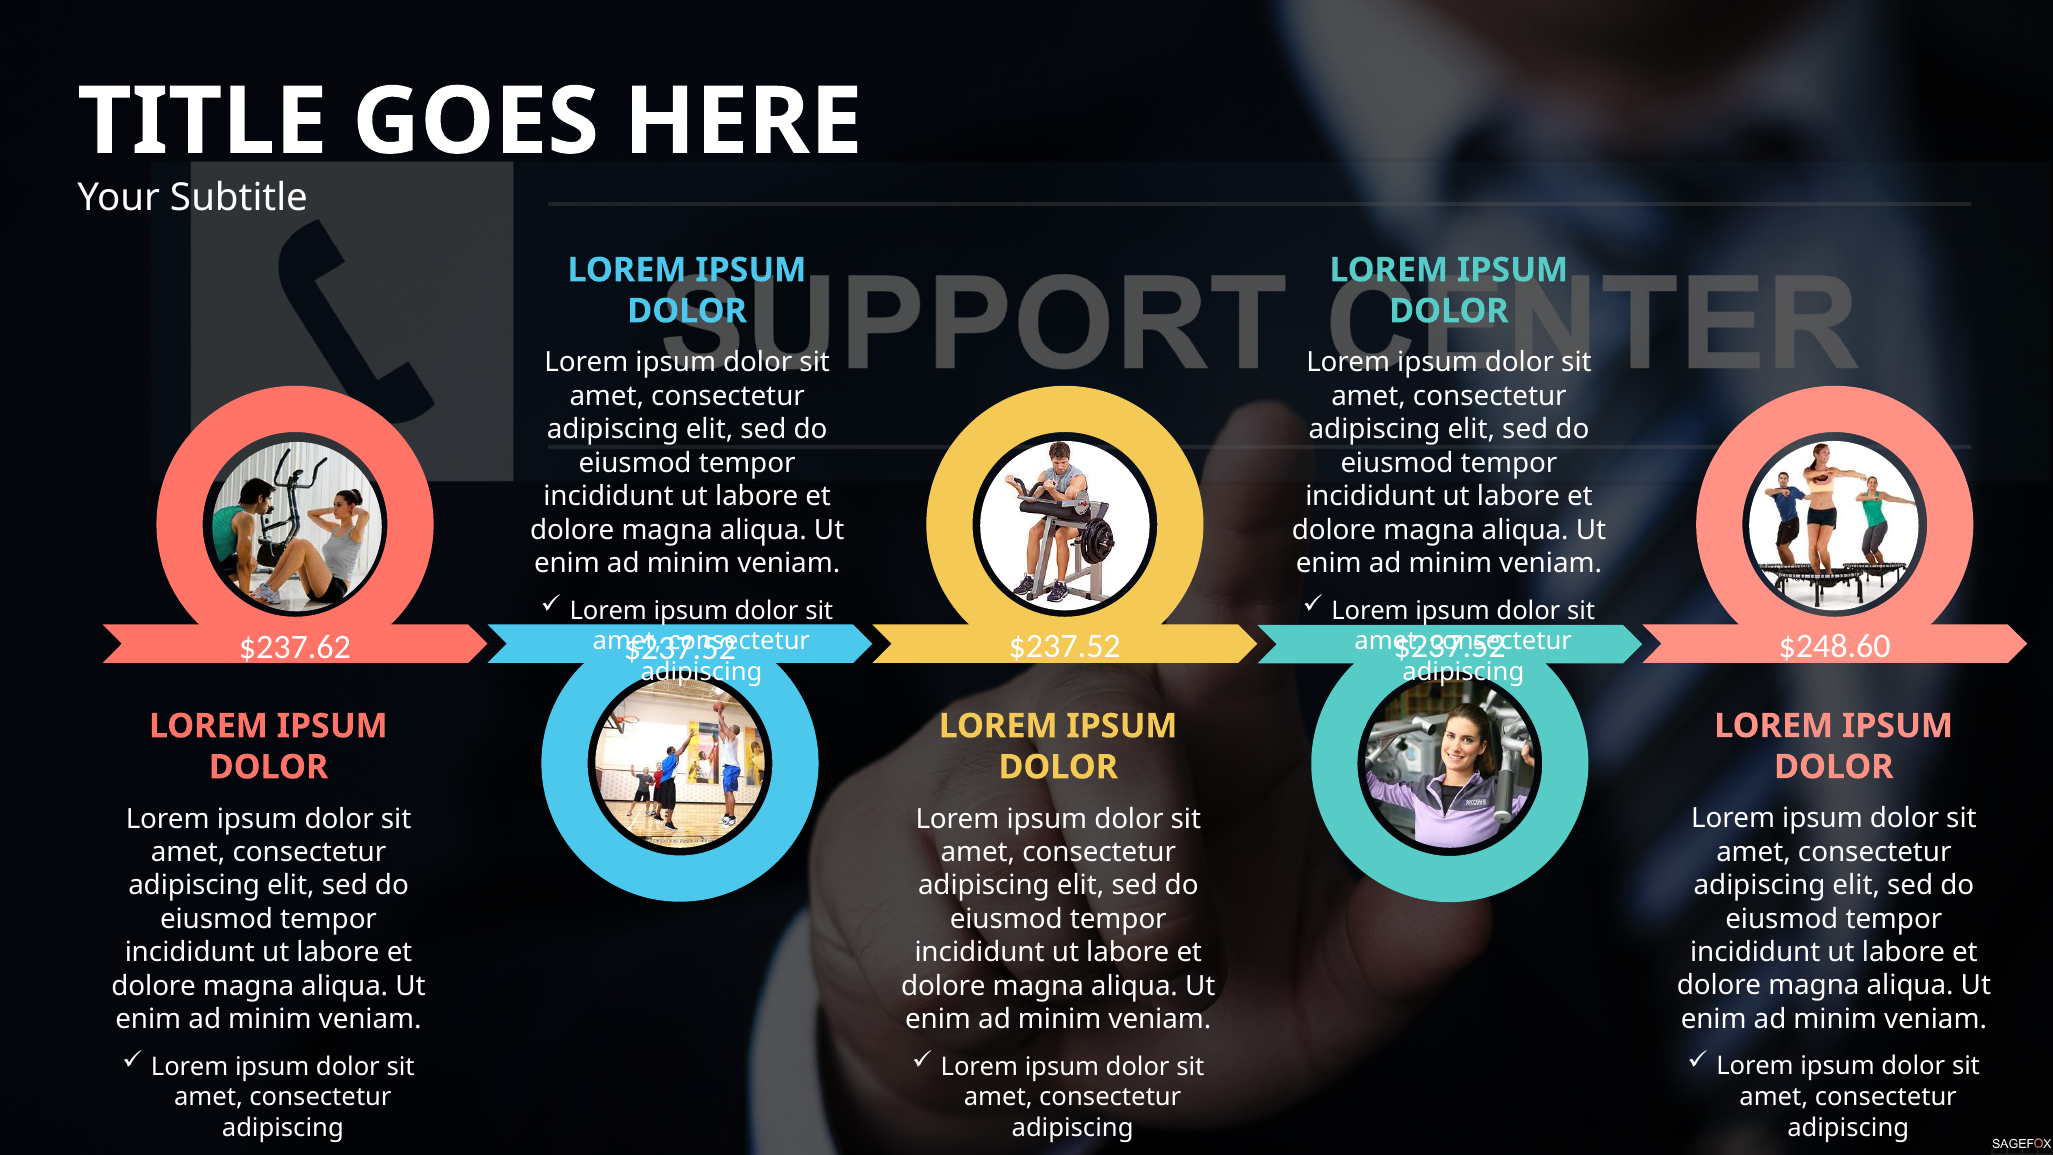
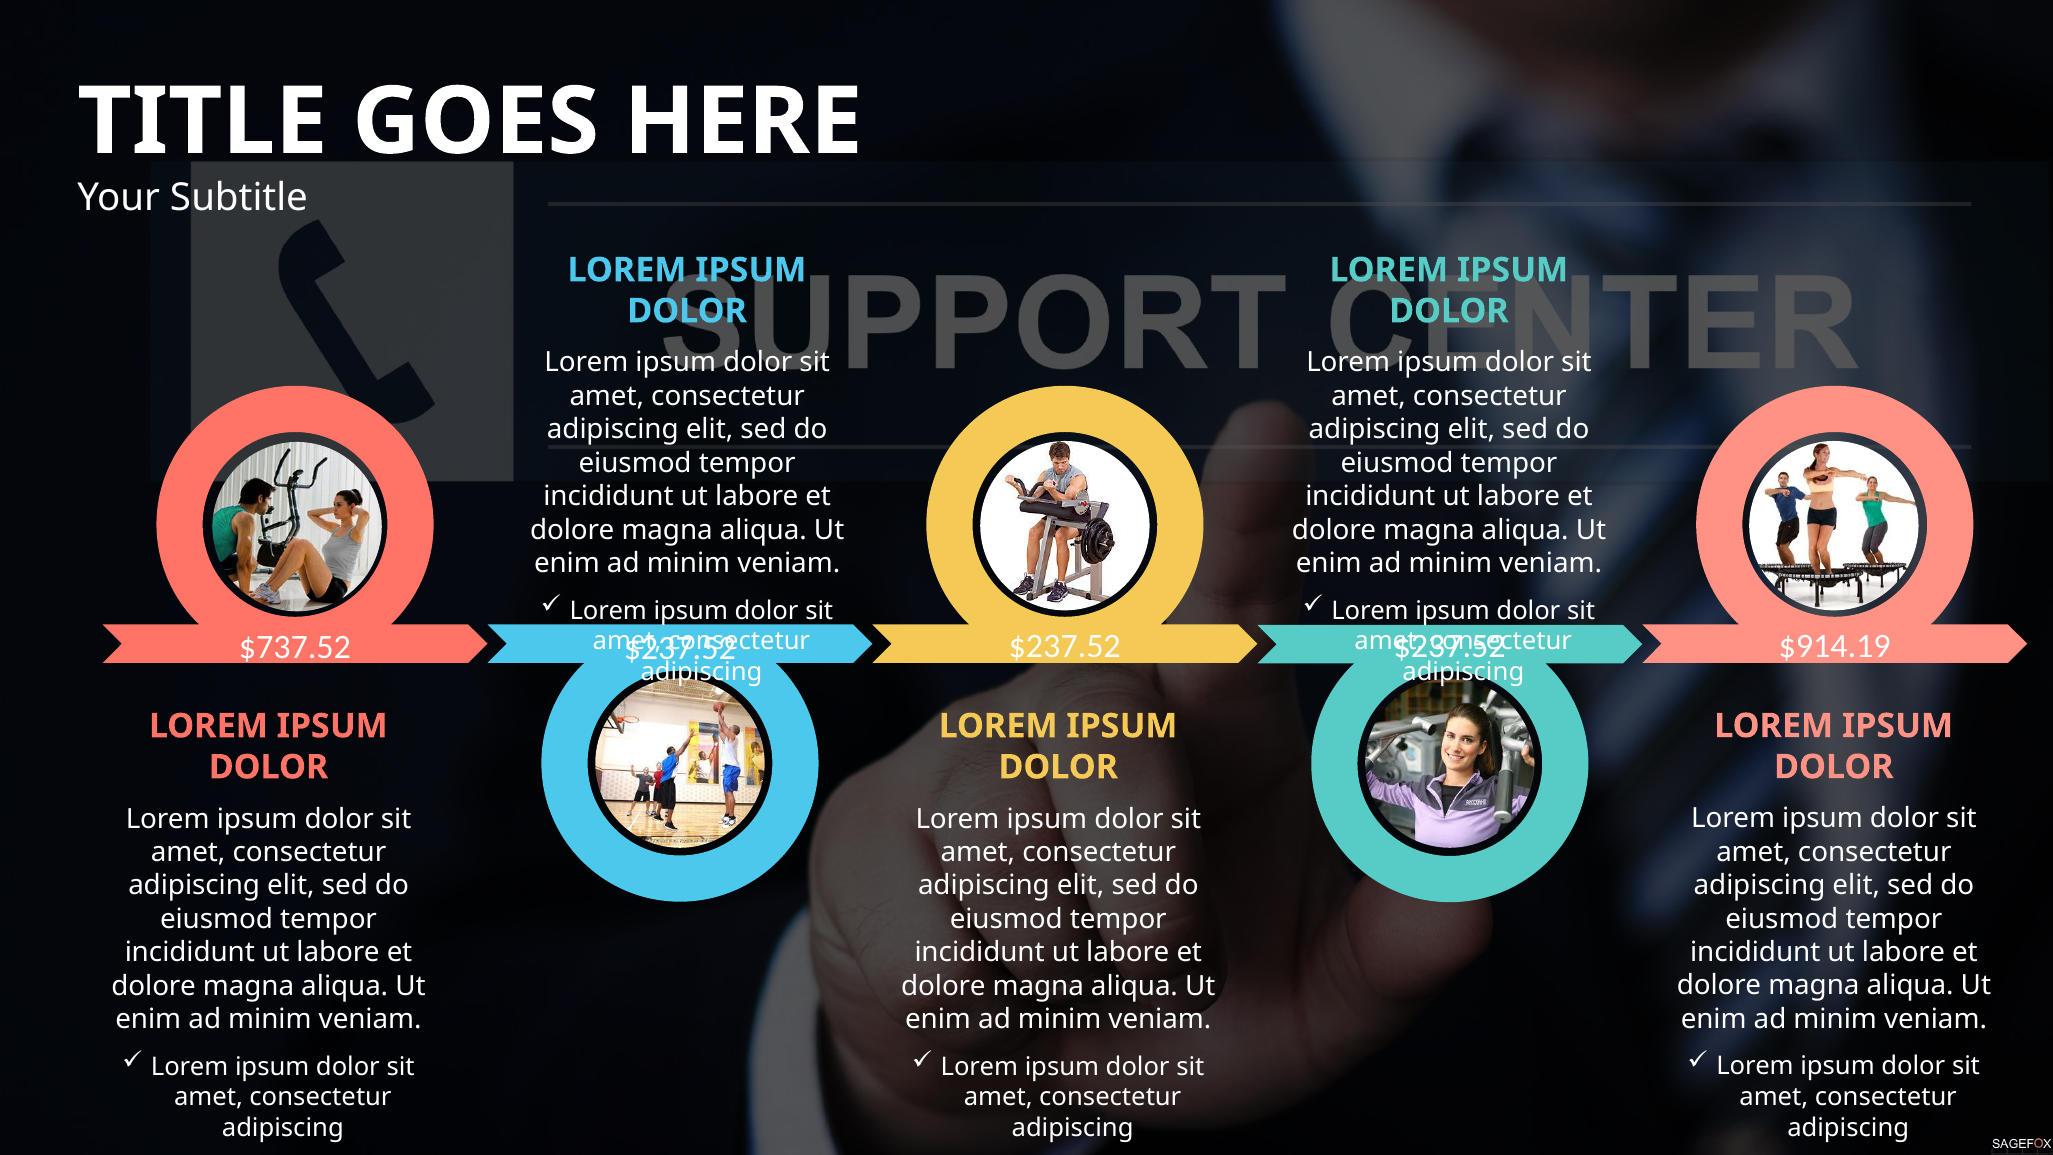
$237.62: $237.62 -> $737.52 (295, 647)
$248.60: $248.60 -> $914.19 (1835, 646)
